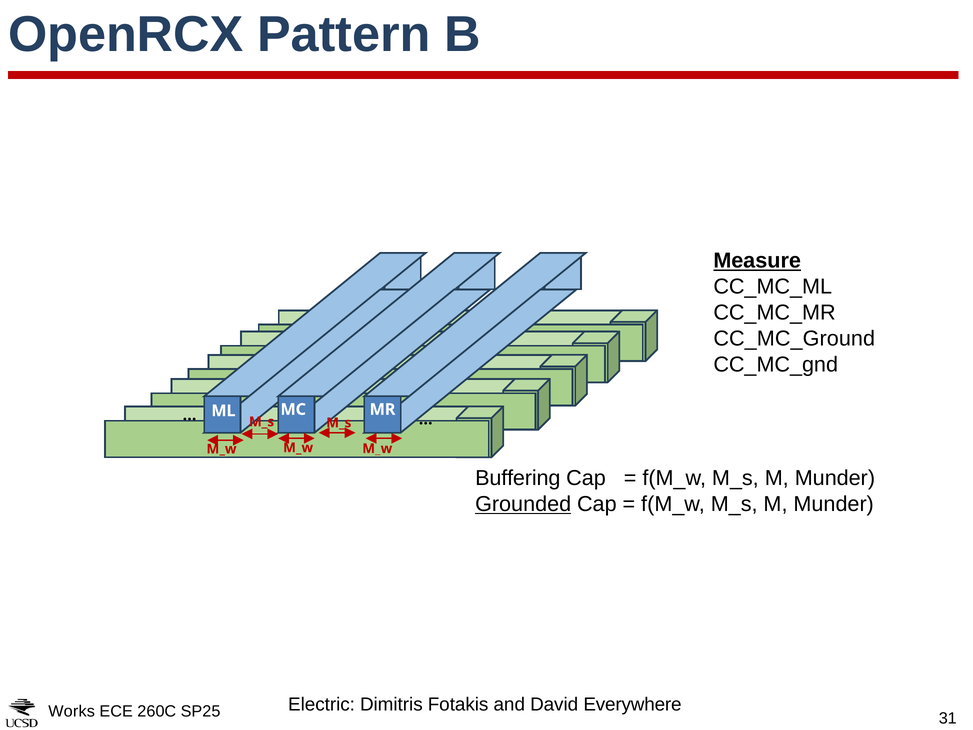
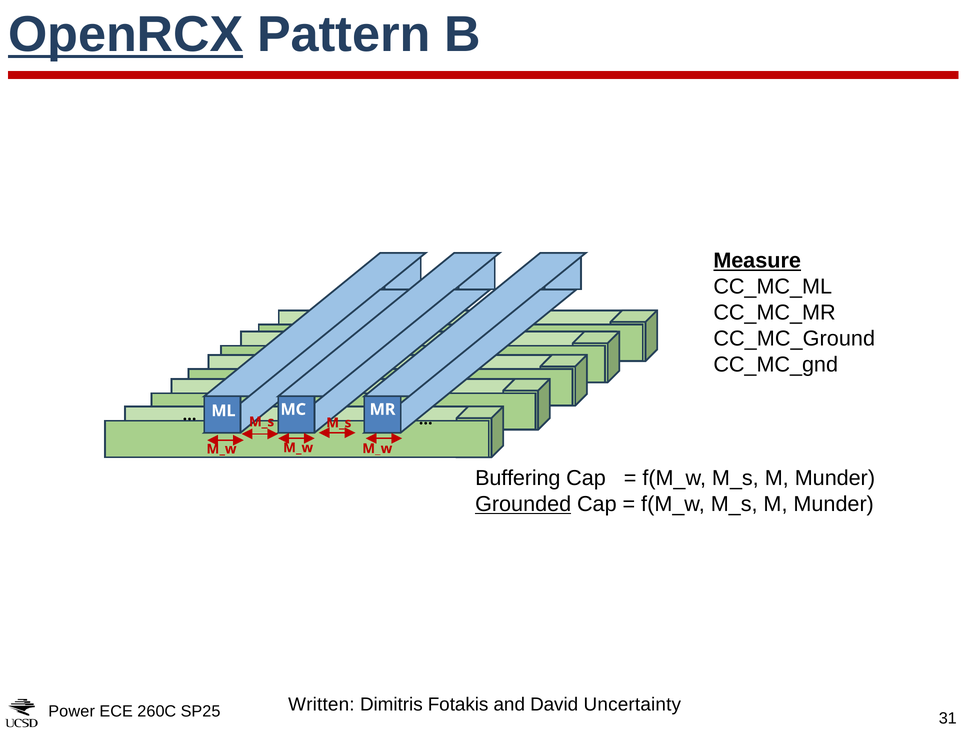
OpenRCX underline: none -> present (126, 35)
Electric: Electric -> Written (321, 704)
Everywhere: Everywhere -> Uncertainty (632, 704)
Works: Works -> Power (72, 711)
